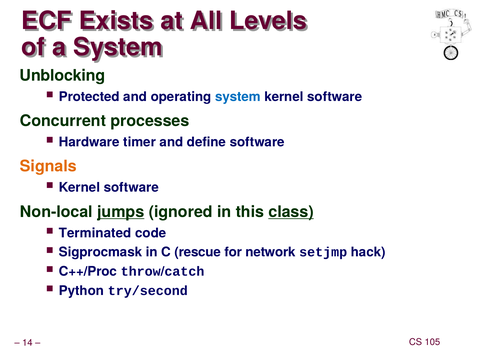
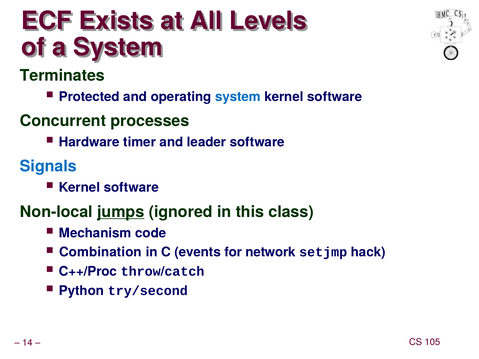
Unblocking: Unblocking -> Terminates (62, 76)
define: define -> leader (207, 142)
Signals colour: orange -> blue (48, 166)
class underline: present -> none (291, 212)
Terminated: Terminated -> Mechanism (95, 233)
Sigprocmask: Sigprocmask -> Combination (100, 252)
rescue: rescue -> events (198, 252)
